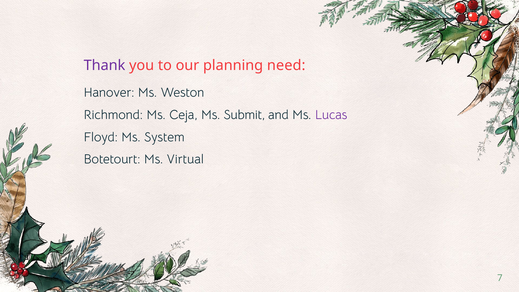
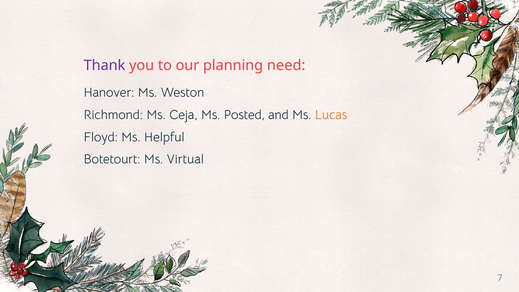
Submit: Submit -> Posted (244, 115)
Lucas colour: purple -> orange (331, 115)
System: System -> Helpful (164, 137)
